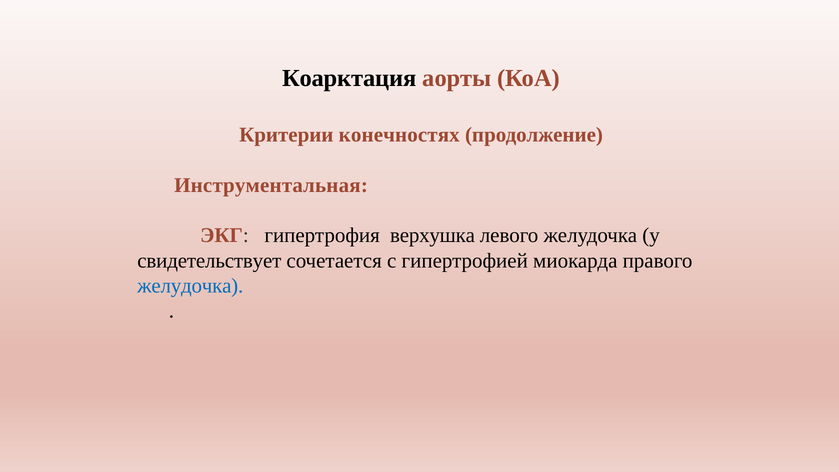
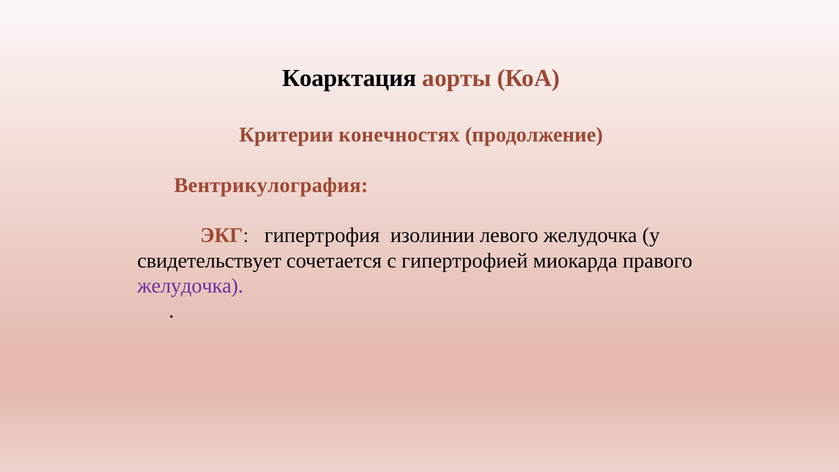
Инструментальная: Инструментальная -> Вентрикулография (271, 185)
верхушка: верхушка -> изолинии (432, 235)
желудочка colour: blue -> purple (190, 286)
